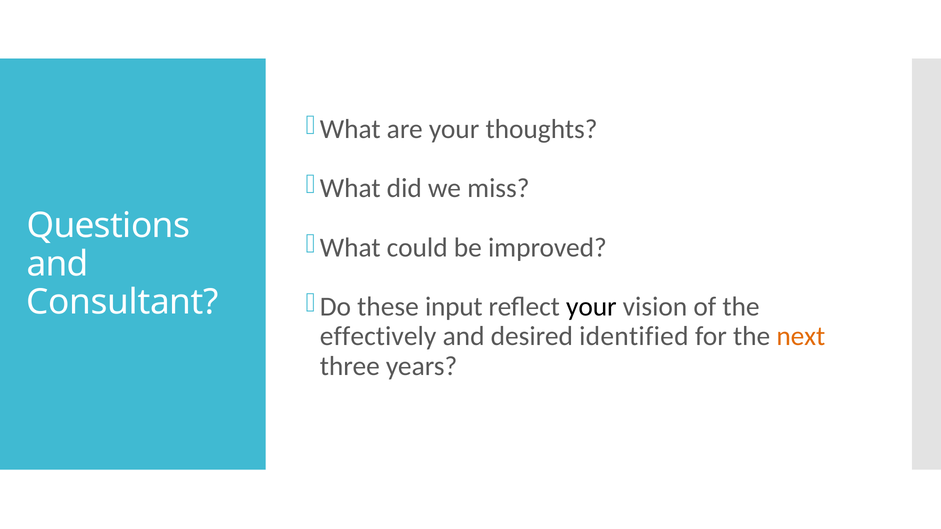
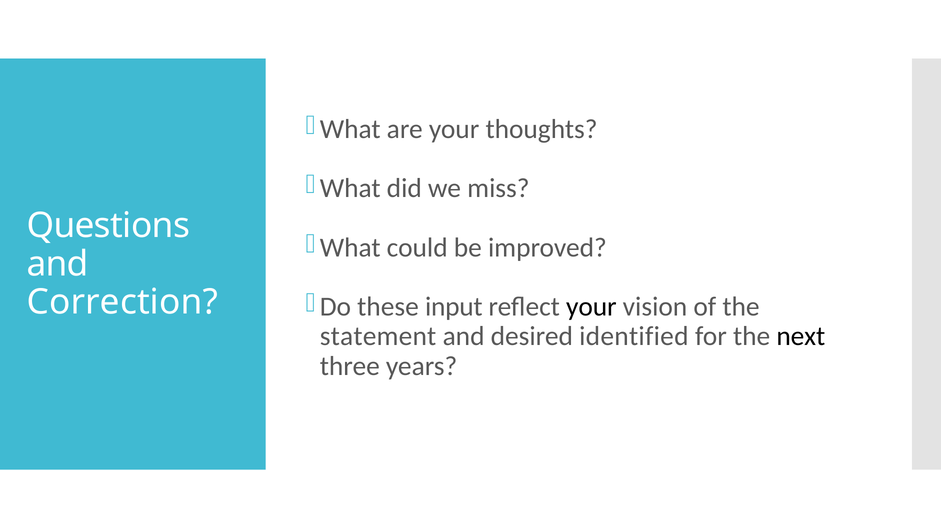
Consultant: Consultant -> Correction (122, 302)
effectively: effectively -> statement (378, 337)
next colour: orange -> black (801, 337)
